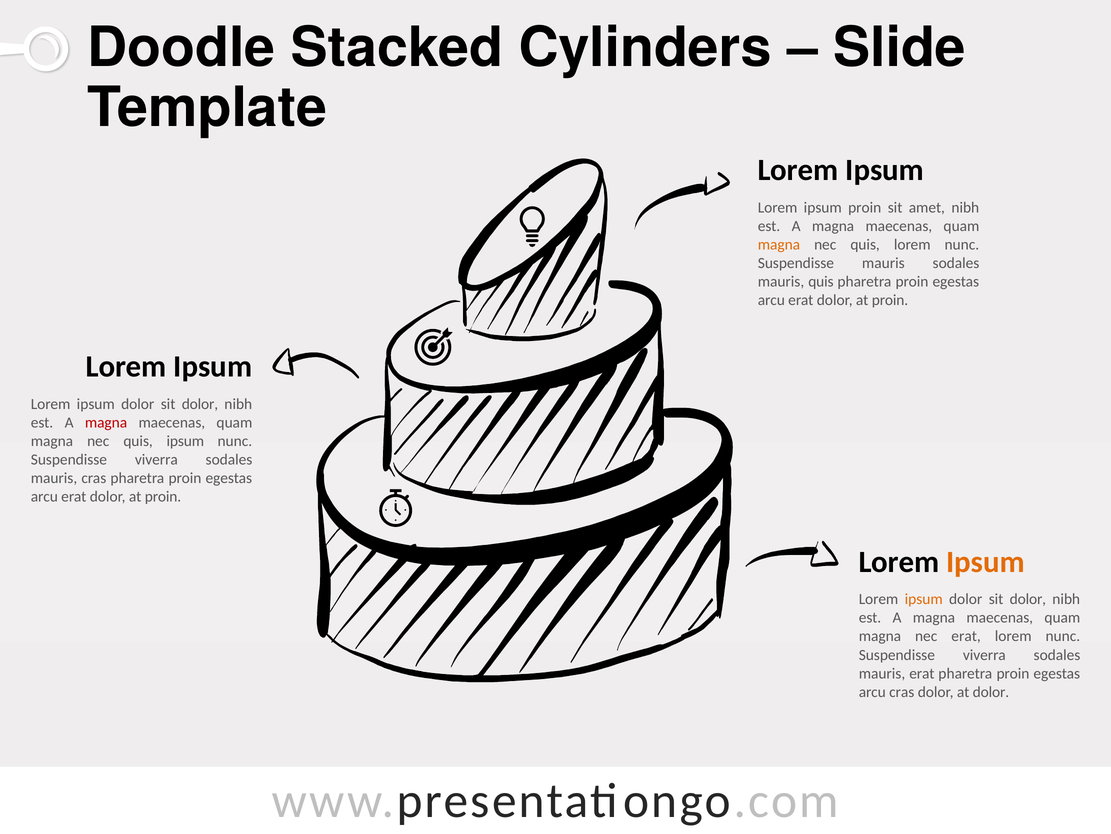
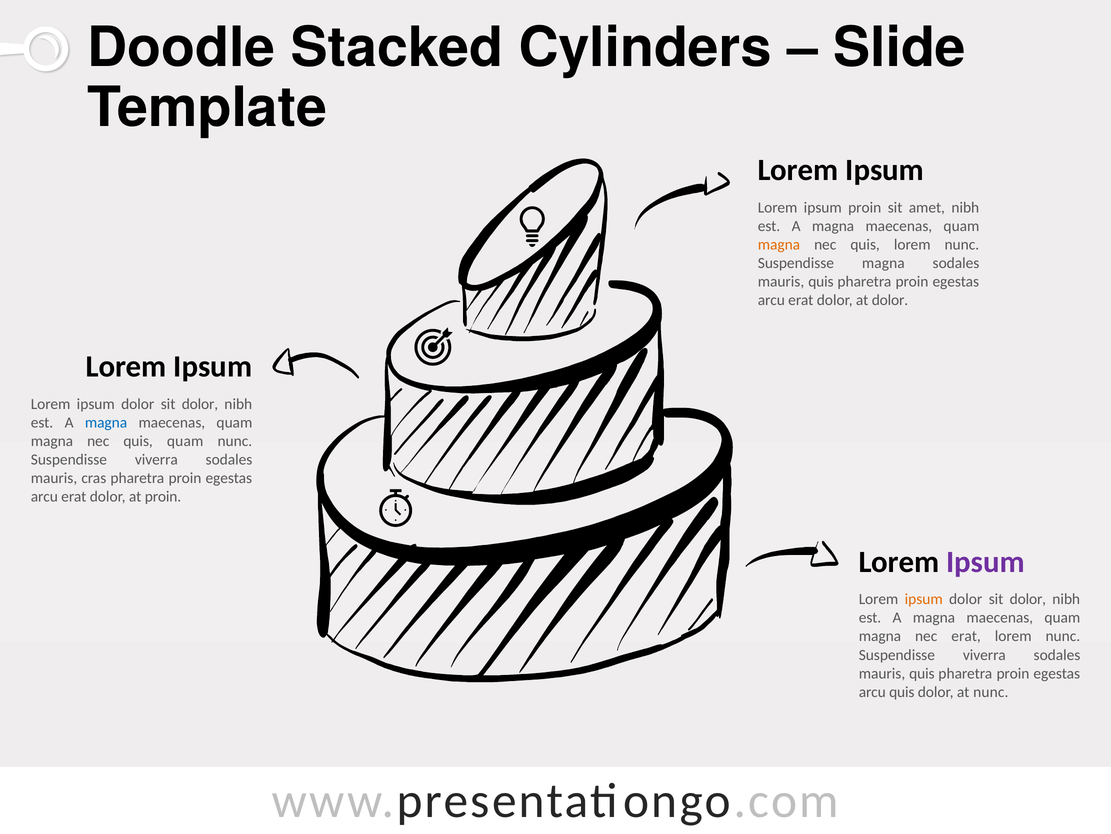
Suspendisse mauris: mauris -> magna (883, 263)
proin: proin -> dolor (890, 300)
magna colour: red -> blue (106, 422)
quis ipsum: ipsum -> quam (185, 441)
Ipsum colour: orange -> purple (986, 561)
erat: erat -> quis (922, 673)
arcu cras: cras -> quis (902, 691)
at dolor: dolor -> nunc (991, 691)
